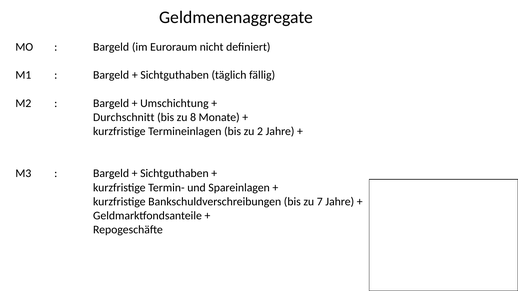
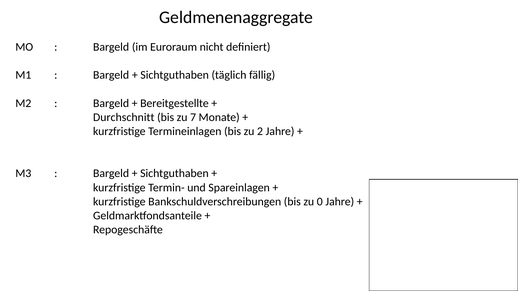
Umschichtung: Umschichtung -> Bereitgestellte (174, 103)
8: 8 -> 7 (193, 117)
7: 7 -> 0 (320, 202)
